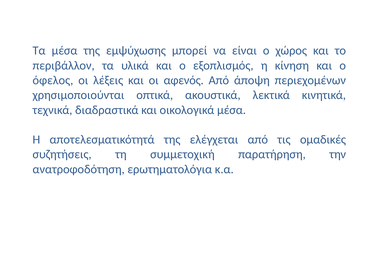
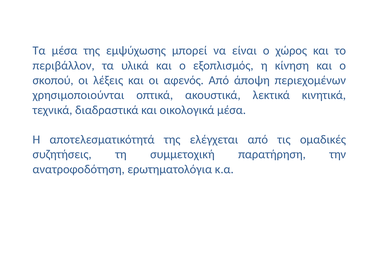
όφελος: όφελος -> σκοπού (53, 80)
